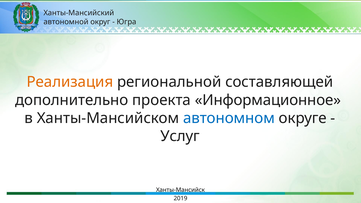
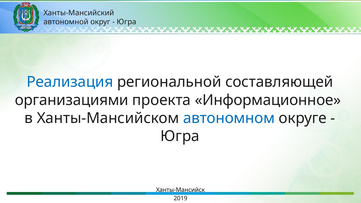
Реализация colour: orange -> blue (70, 82)
дополнительно: дополнительно -> организациями (72, 100)
Услуг: Услуг -> Югра (180, 136)
